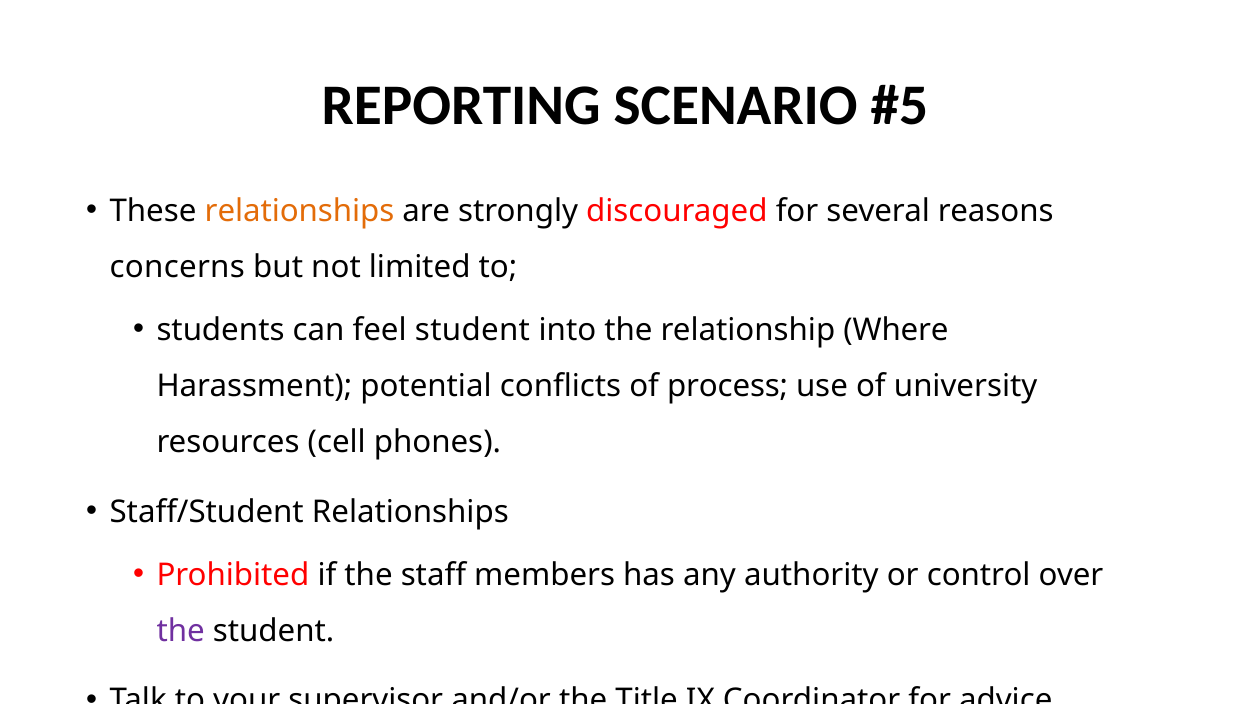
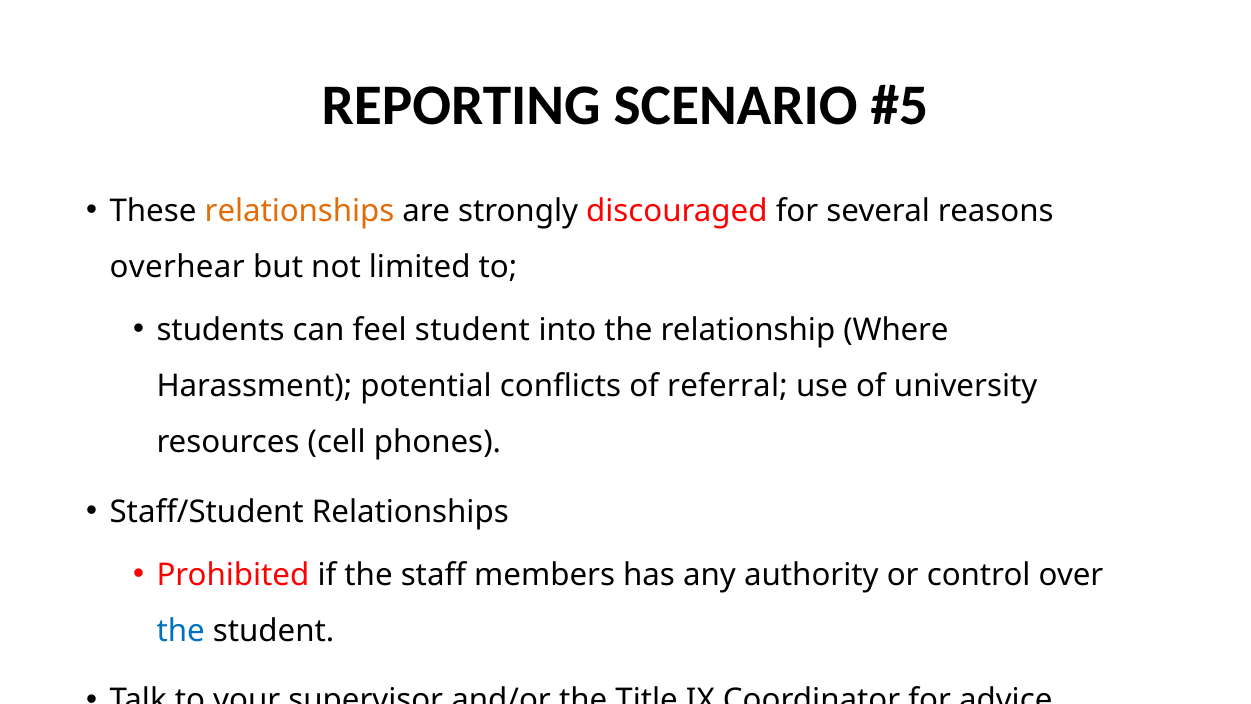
concerns: concerns -> overhear (177, 267)
process: process -> referral (727, 386)
the colour: purple -> blue (181, 631)
